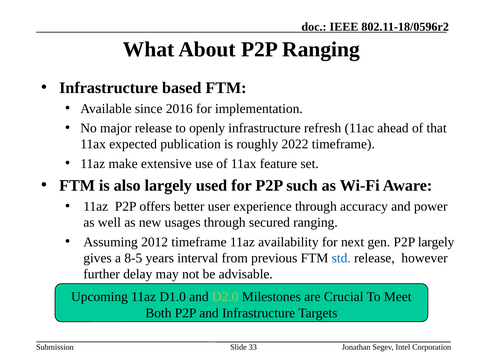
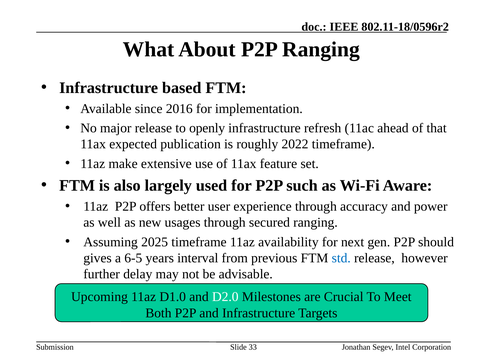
2012: 2012 -> 2025 (155, 242)
P2P largely: largely -> should (436, 242)
8-5: 8-5 -> 6-5 (133, 258)
D2.0 colour: light green -> white (225, 297)
